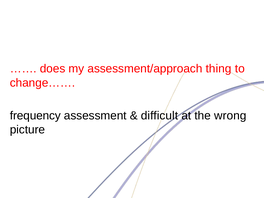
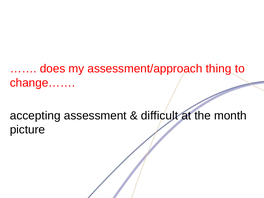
frequency: frequency -> accepting (35, 116)
wrong: wrong -> month (230, 116)
